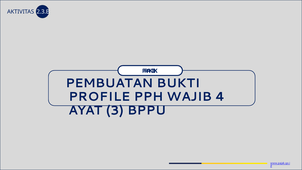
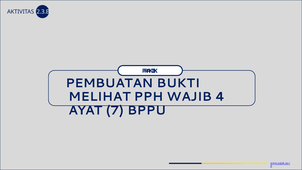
PROFILE: PROFILE -> MELIHAT (100, 97)
3: 3 -> 7 (115, 110)
